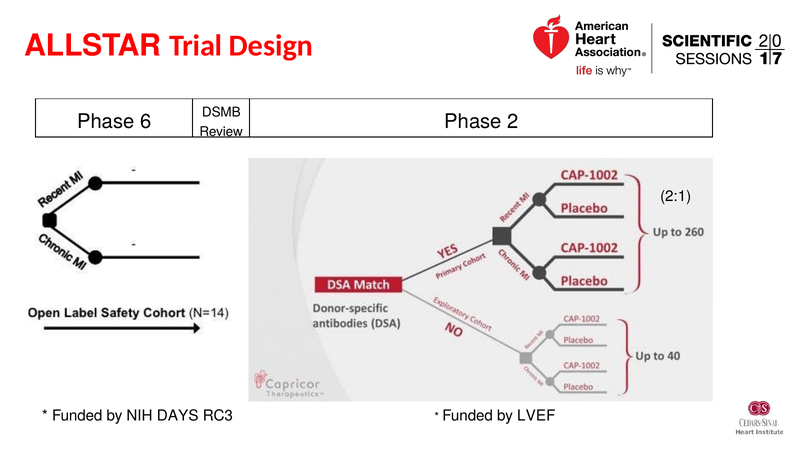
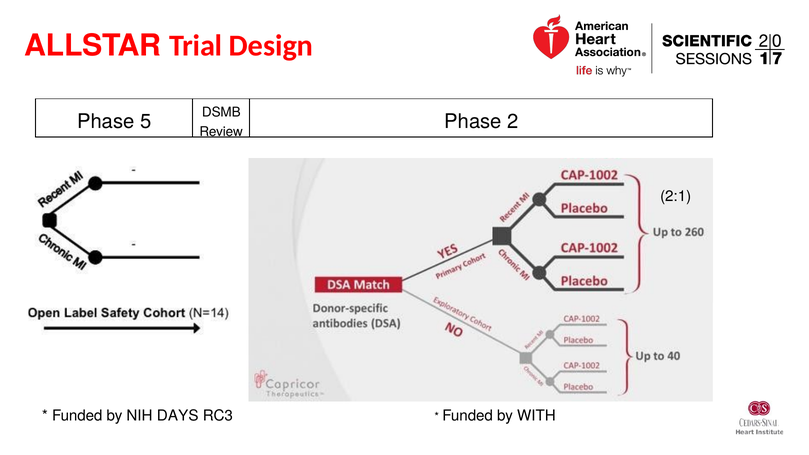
6: 6 -> 5 (146, 122)
LVEF: LVEF -> WITH (536, 416)
